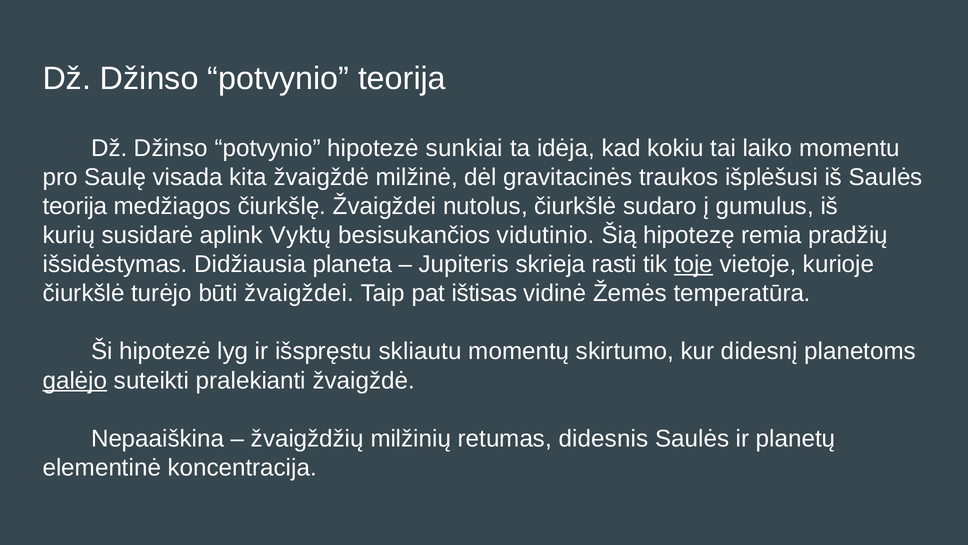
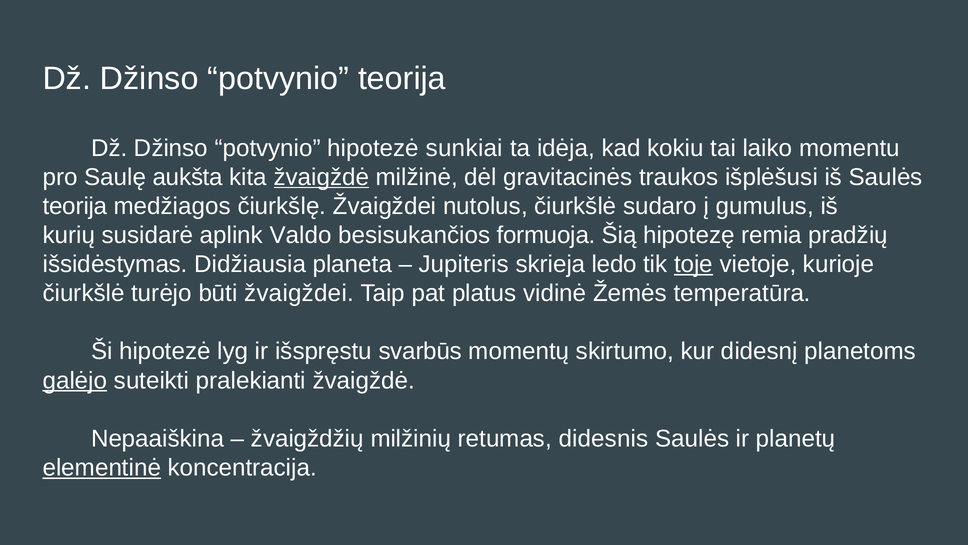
visada: visada -> aukšta (188, 177)
žvaigždė underline: none -> present (321, 177)
Vyktų: Vyktų -> Valdo (301, 235)
vidutinio: vidutinio -> formuoja (546, 235)
rasti: rasti -> ledo (614, 264)
ištisas: ištisas -> platus (484, 293)
skliautu: skliautu -> svarbūs (420, 351)
elementinė underline: none -> present (102, 467)
